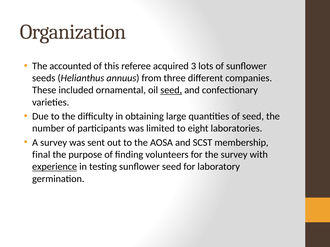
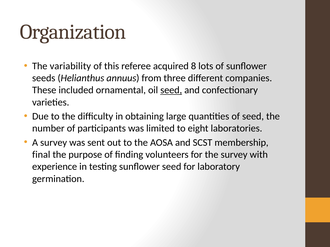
accounted: accounted -> variability (70, 66)
3: 3 -> 8 (194, 66)
experience underline: present -> none (55, 167)
